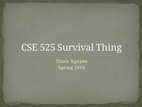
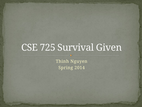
525: 525 -> 725 (48, 47)
Thing: Thing -> Given (109, 47)
